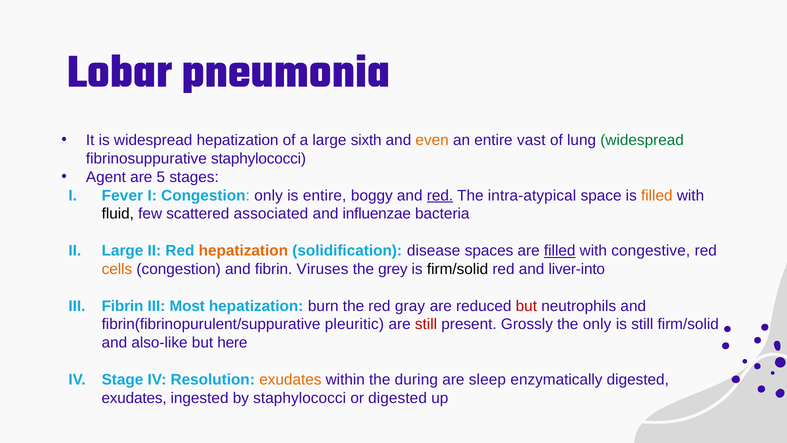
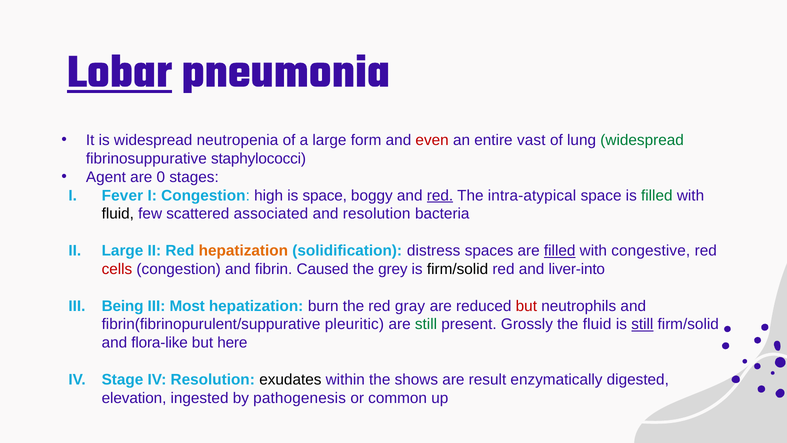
Lobar underline: none -> present (119, 71)
widespread hepatization: hepatization -> neutropenia (237, 140)
sixth: sixth -> form (366, 140)
even colour: orange -> red (432, 140)
5: 5 -> 0 (161, 177)
Congestion only: only -> high (269, 195)
is entire: entire -> space (325, 195)
filled colour: orange -> green (657, 195)
and influenzae: influenzae -> resolution (377, 214)
disease: disease -> distress (434, 251)
cells colour: orange -> red (117, 269)
Viruses: Viruses -> Caused (323, 269)
III Fibrin: Fibrin -> Being (123, 306)
still colour: red -> green (426, 324)
the only: only -> fluid (597, 324)
still underline: none -> present (642, 324)
also-like: also-like -> flora-like (160, 343)
exudates colour: orange -> black (290, 379)
during: during -> shows (416, 379)
sleep: sleep -> result (487, 379)
exudates: exudates -> elevation (134, 398)
by staphylococci: staphylococci -> pathogenesis (300, 398)
or digested: digested -> common (398, 398)
